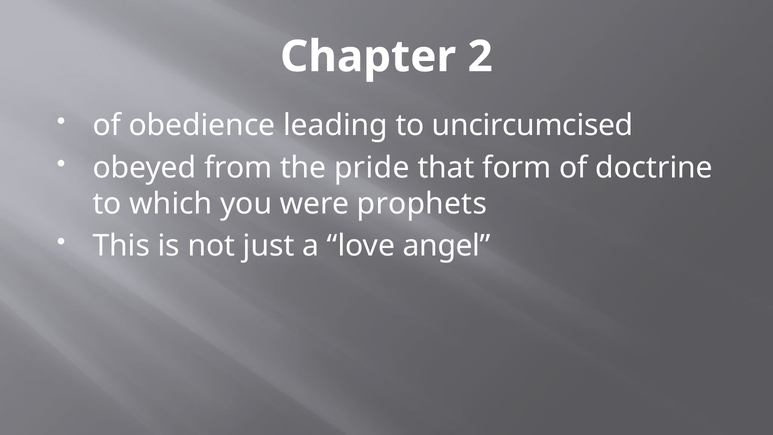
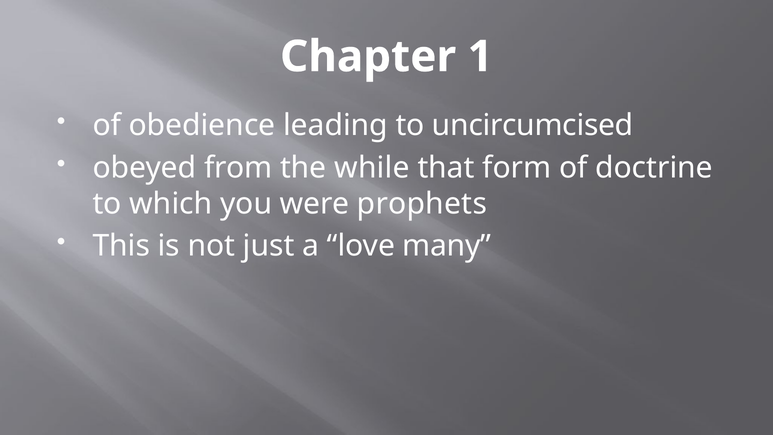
2: 2 -> 1 (480, 57)
pride: pride -> while (372, 168)
angel: angel -> many (447, 246)
